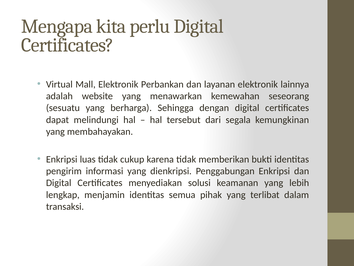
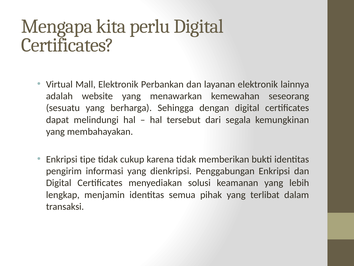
luas: luas -> tipe (88, 159)
